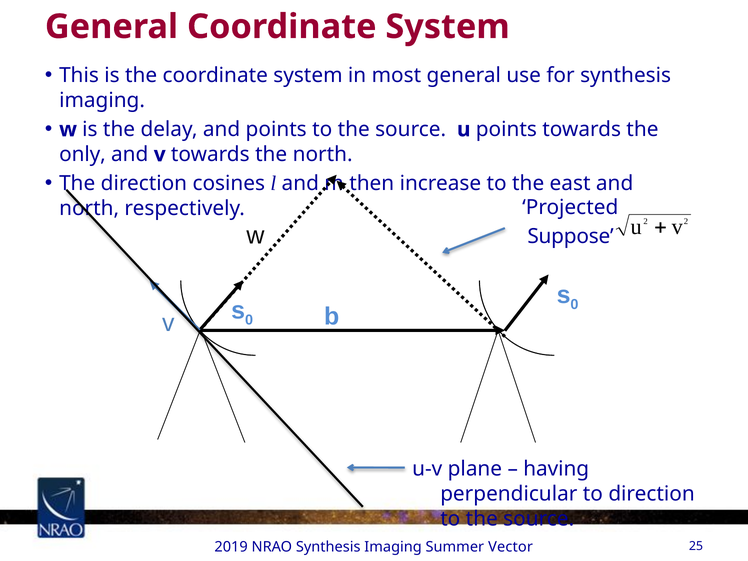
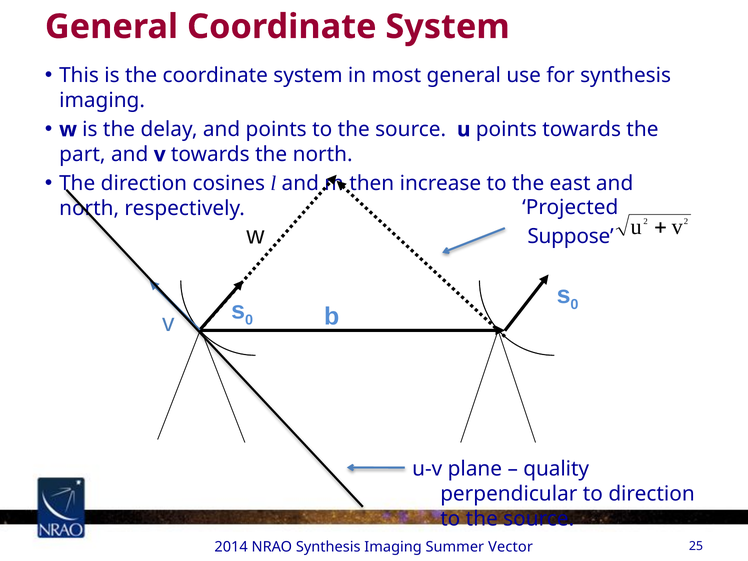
only: only -> part (82, 154)
having: having -> quality (556, 469)
2019: 2019 -> 2014 (231, 547)
